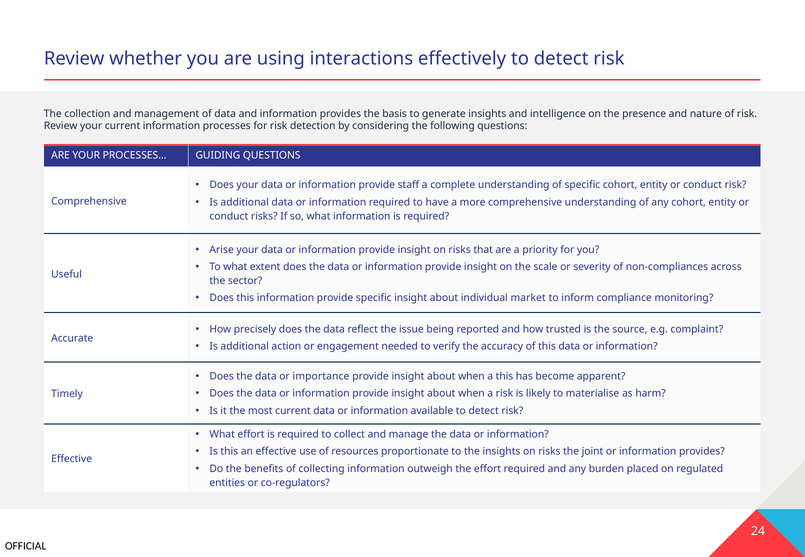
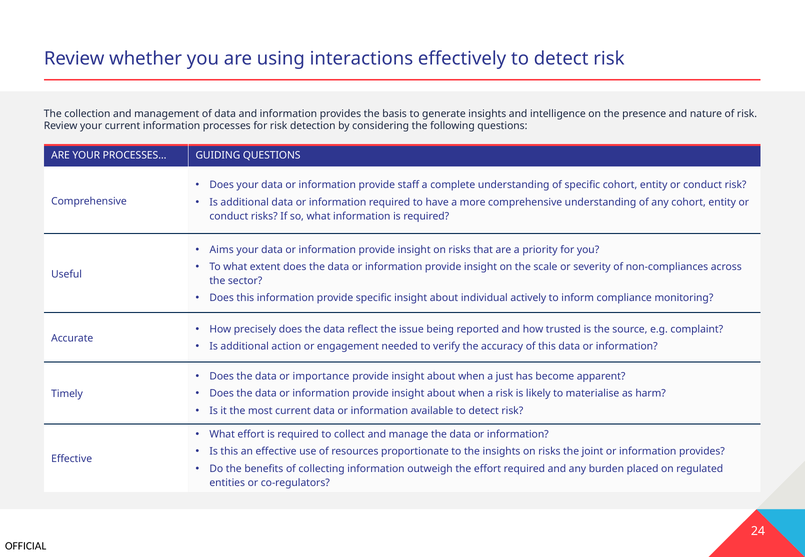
Arise: Arise -> Aims (222, 250)
market: market -> actively (528, 298)
a this: this -> just (504, 377)
